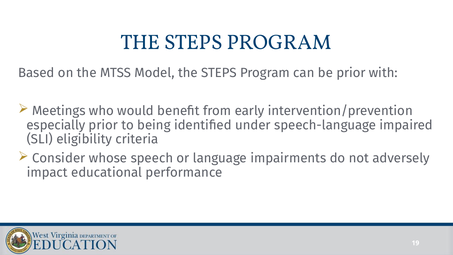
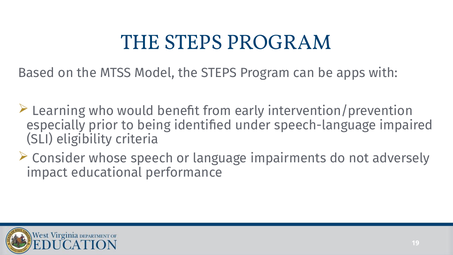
be prior: prior -> apps (351, 73)
Meetings: Meetings -> Learning (59, 111)
